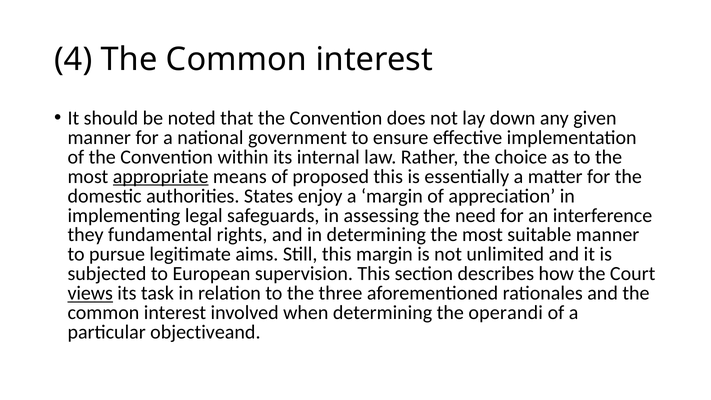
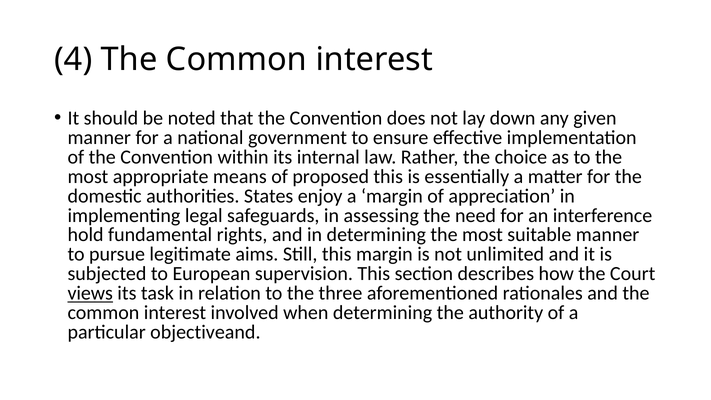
appropriate underline: present -> none (161, 176)
they: they -> hold (86, 235)
operandi: operandi -> authority (506, 313)
